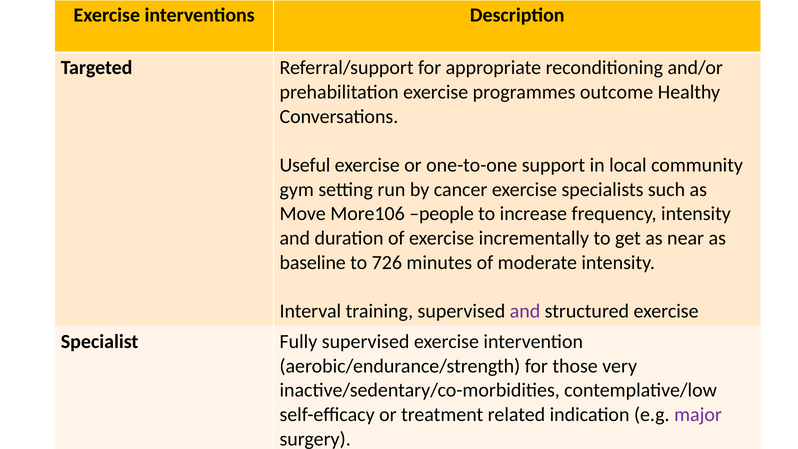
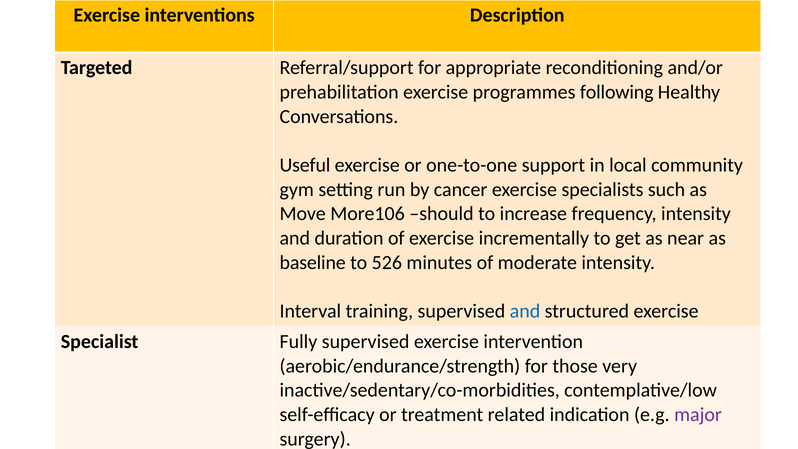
outcome: outcome -> following (617, 92)
people: people -> should (441, 214)
726: 726 -> 526 (387, 263)
and colour: purple -> blue (525, 311)
